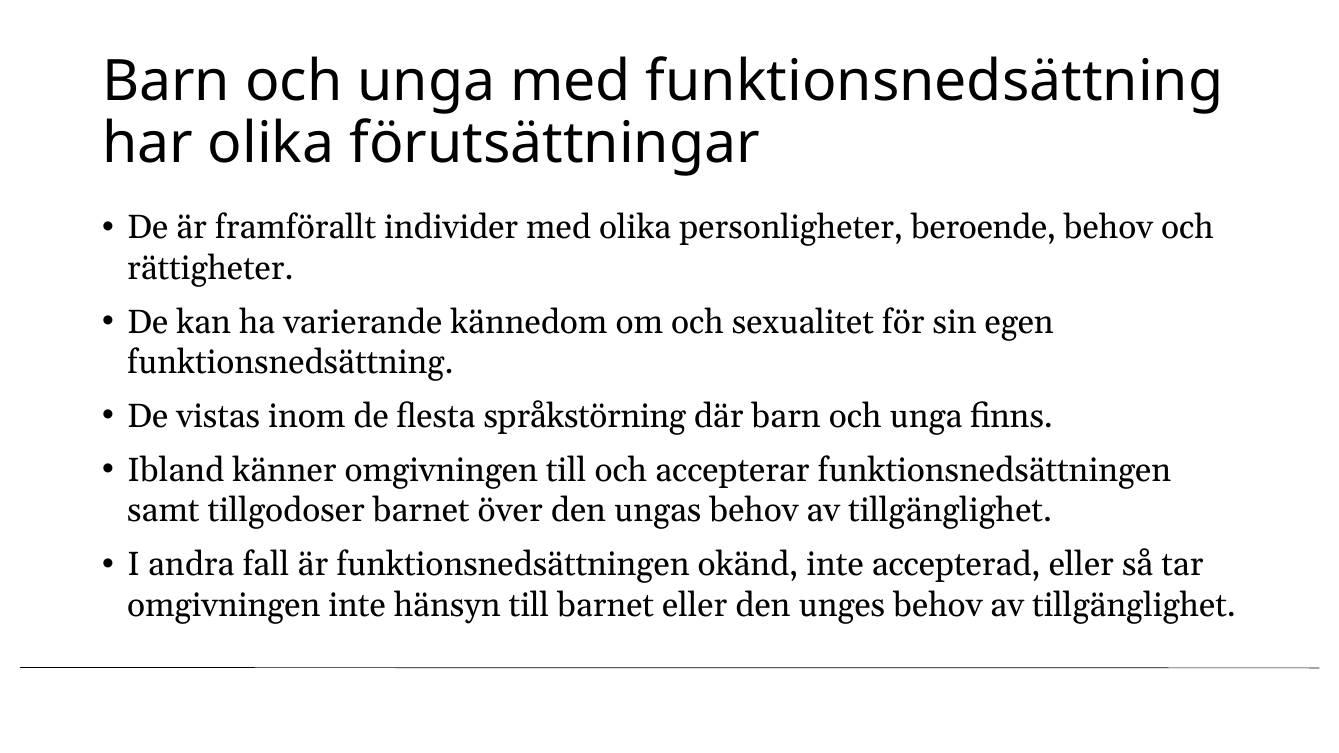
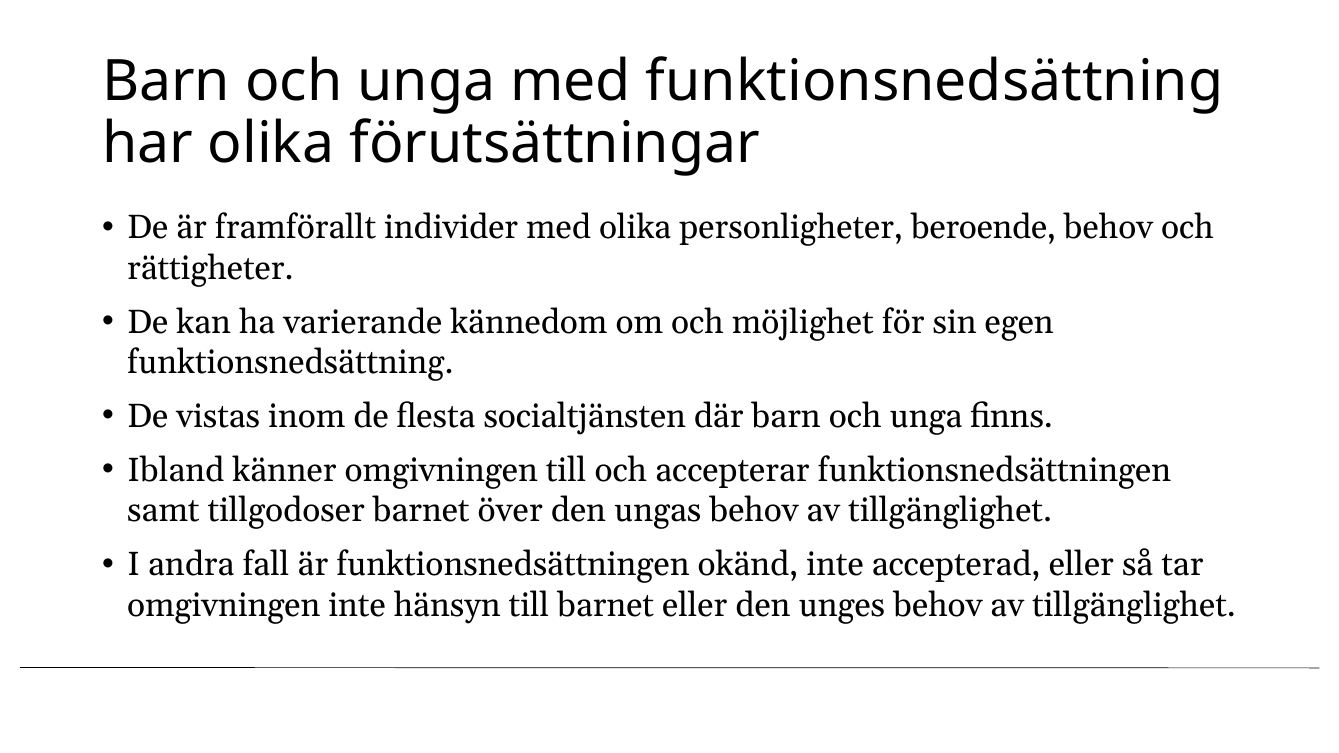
sexualitet: sexualitet -> möjlighet (803, 322)
språkstörning: språkstörning -> socialtjänsten (585, 417)
